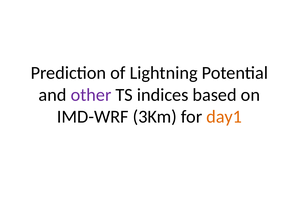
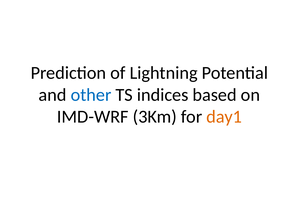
other colour: purple -> blue (91, 95)
